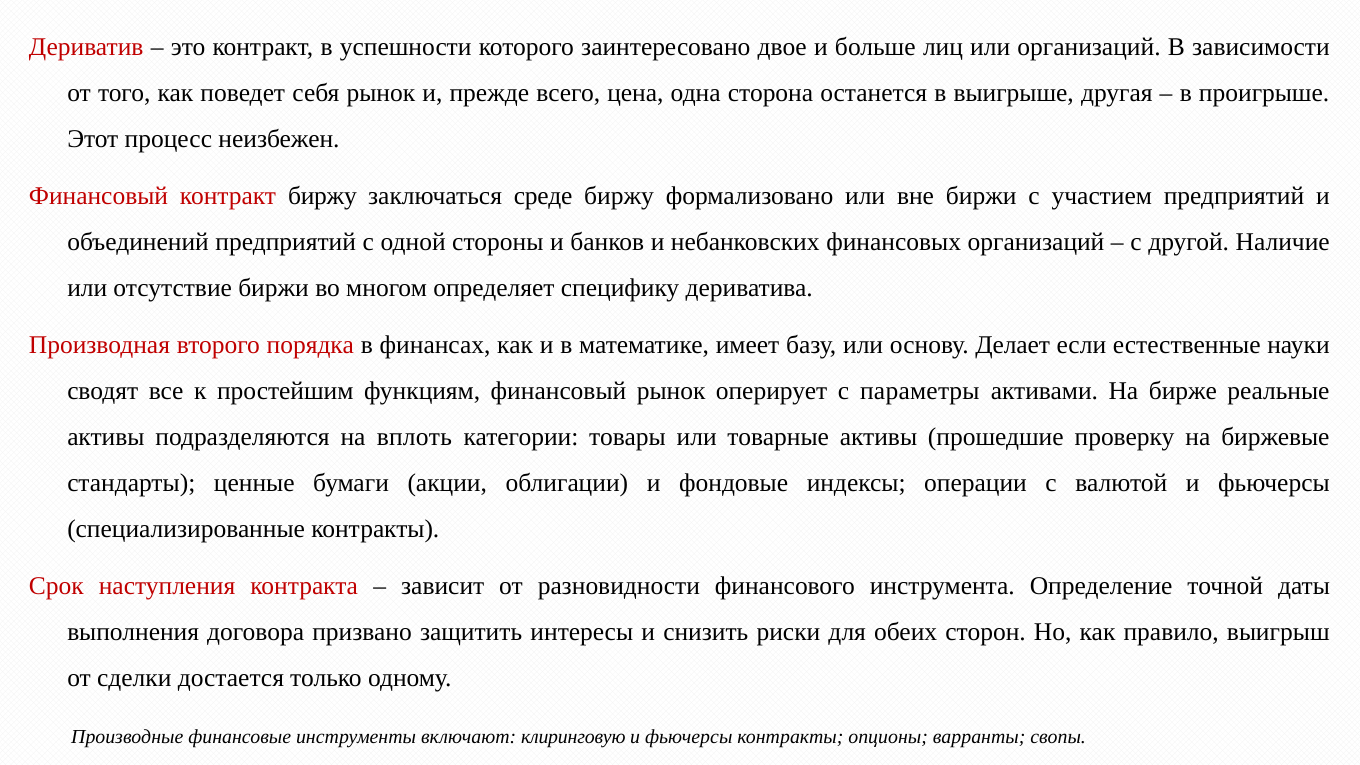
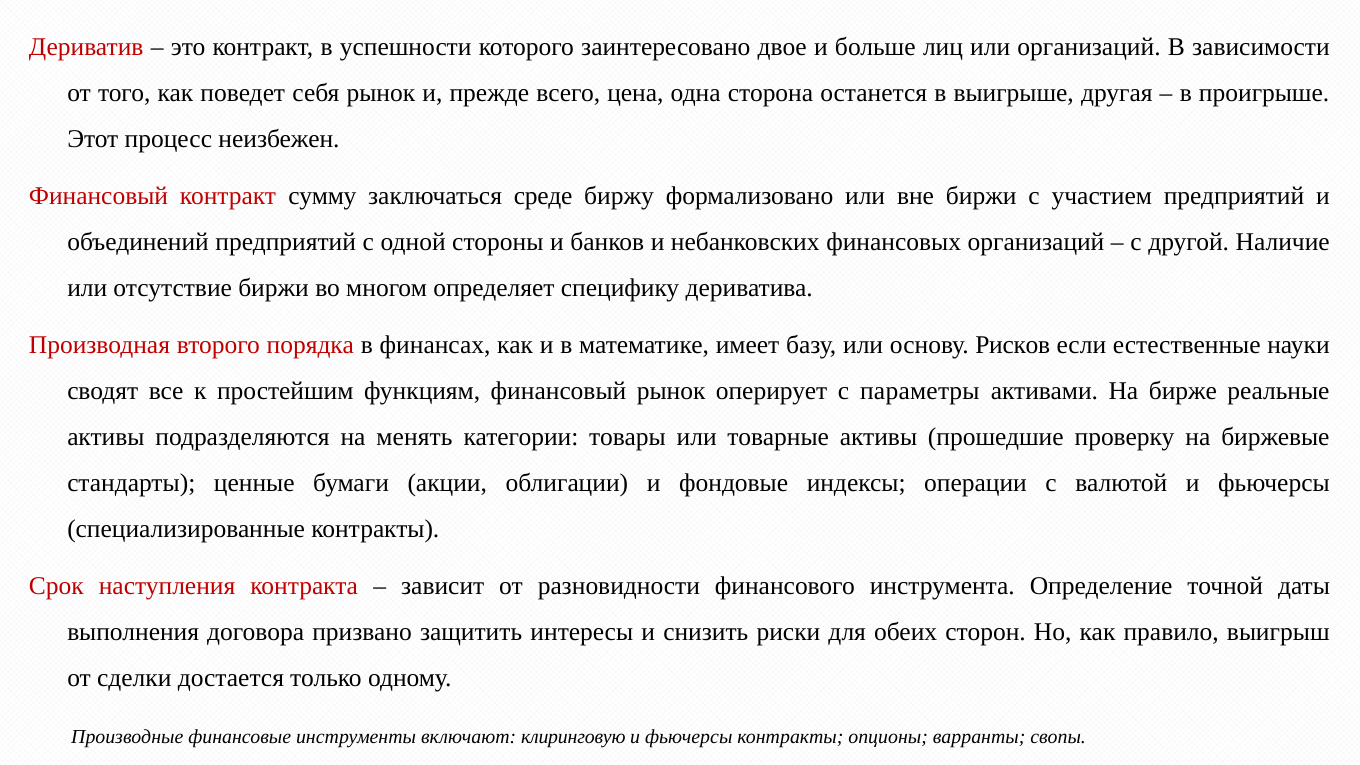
контракт биржу: биржу -> сумму (322, 196)
Делает: Делает -> Рисков (1013, 345)
вплоть: вплоть -> менять (414, 437)
